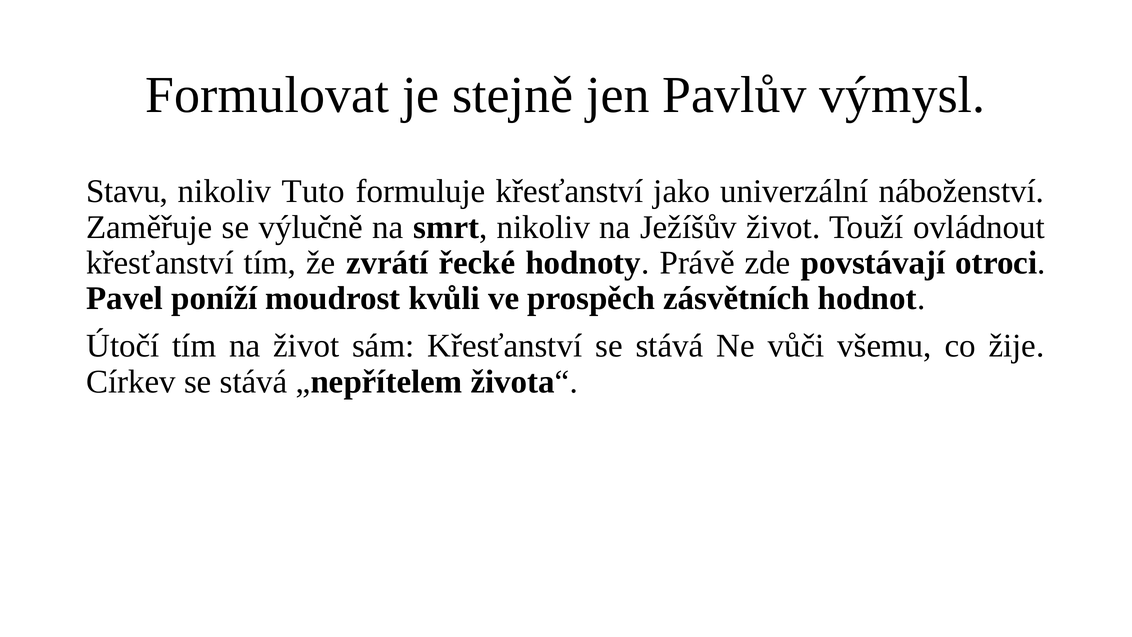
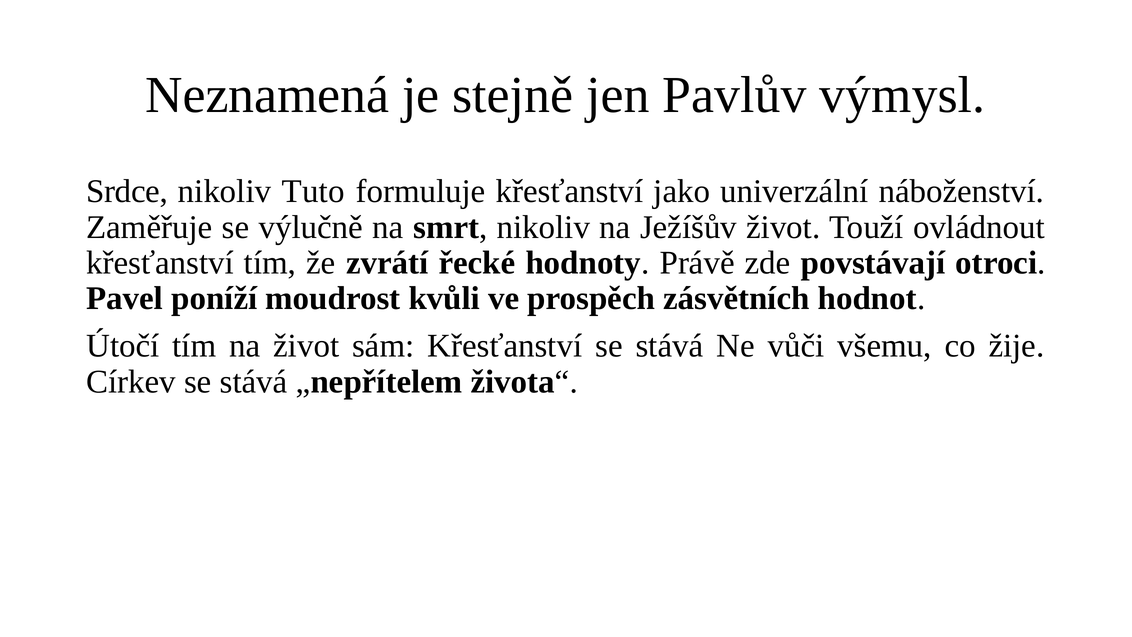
Formulovat: Formulovat -> Neznamená (267, 95)
Stavu: Stavu -> Srdce (127, 191)
